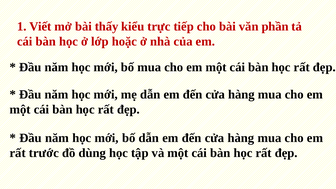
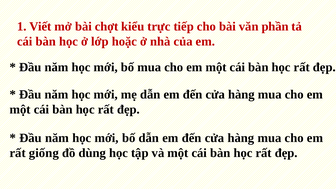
thấy: thấy -> chợt (107, 26)
trước: trước -> giống (44, 153)
